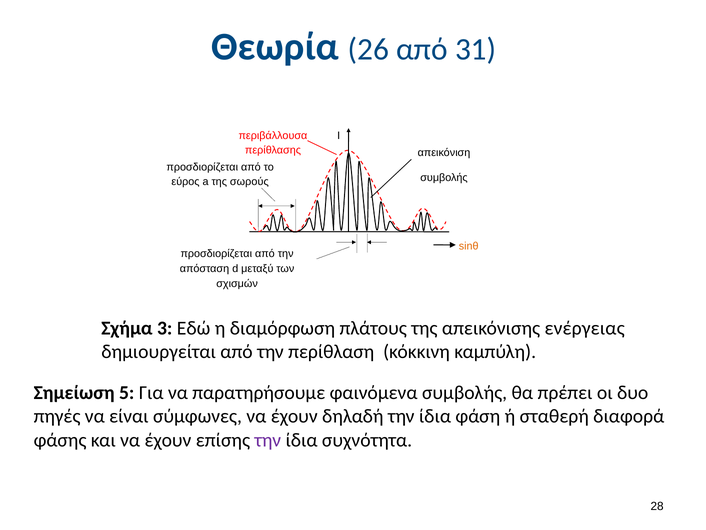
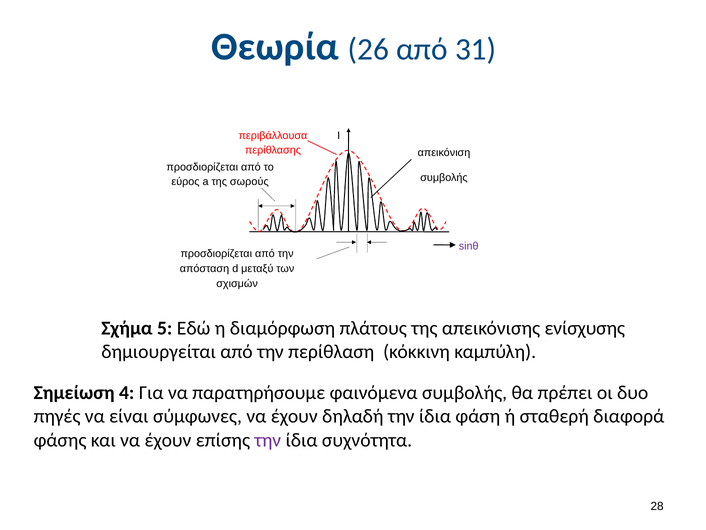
sinθ colour: orange -> purple (469, 246)
3: 3 -> 5 (165, 328)
ενέργειας: ενέργειας -> ενίσχυσης (585, 328)
5: 5 -> 4 (127, 393)
